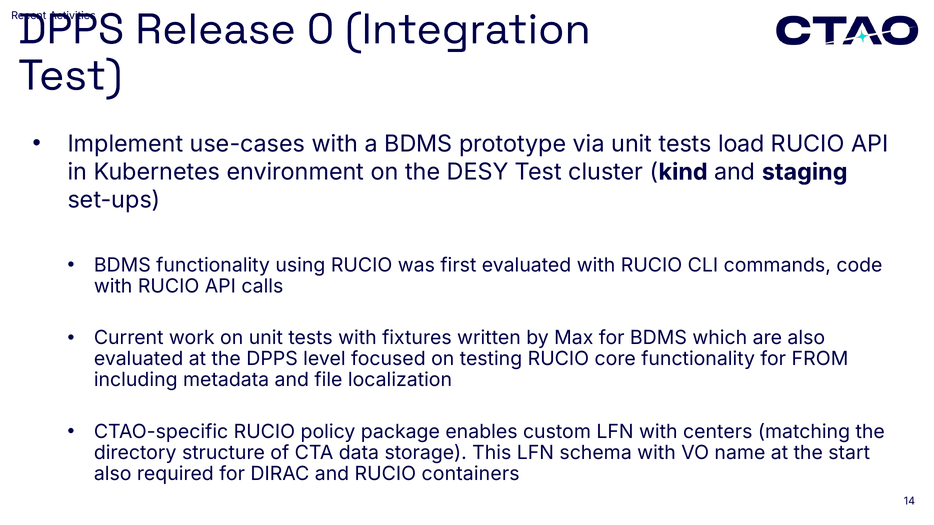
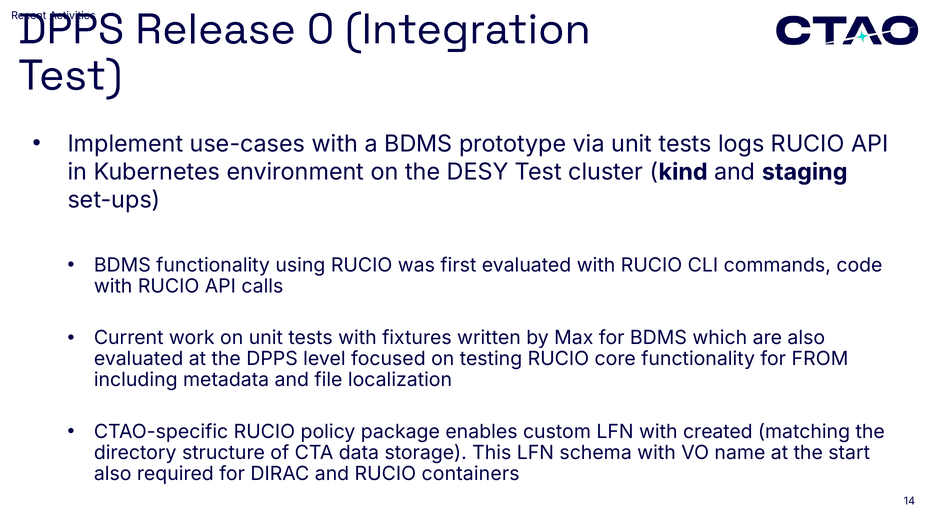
load: load -> logs (741, 144)
centers: centers -> created (718, 432)
